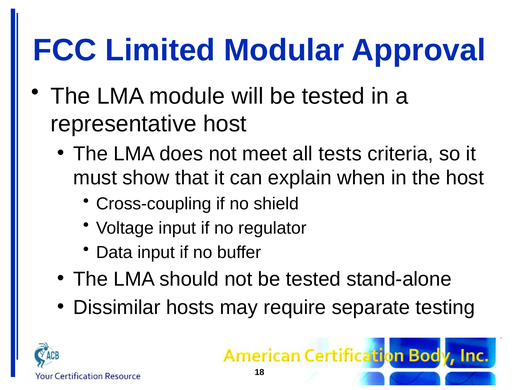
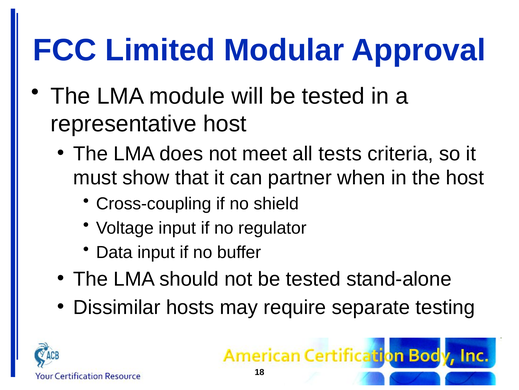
explain: explain -> partner (300, 178)
